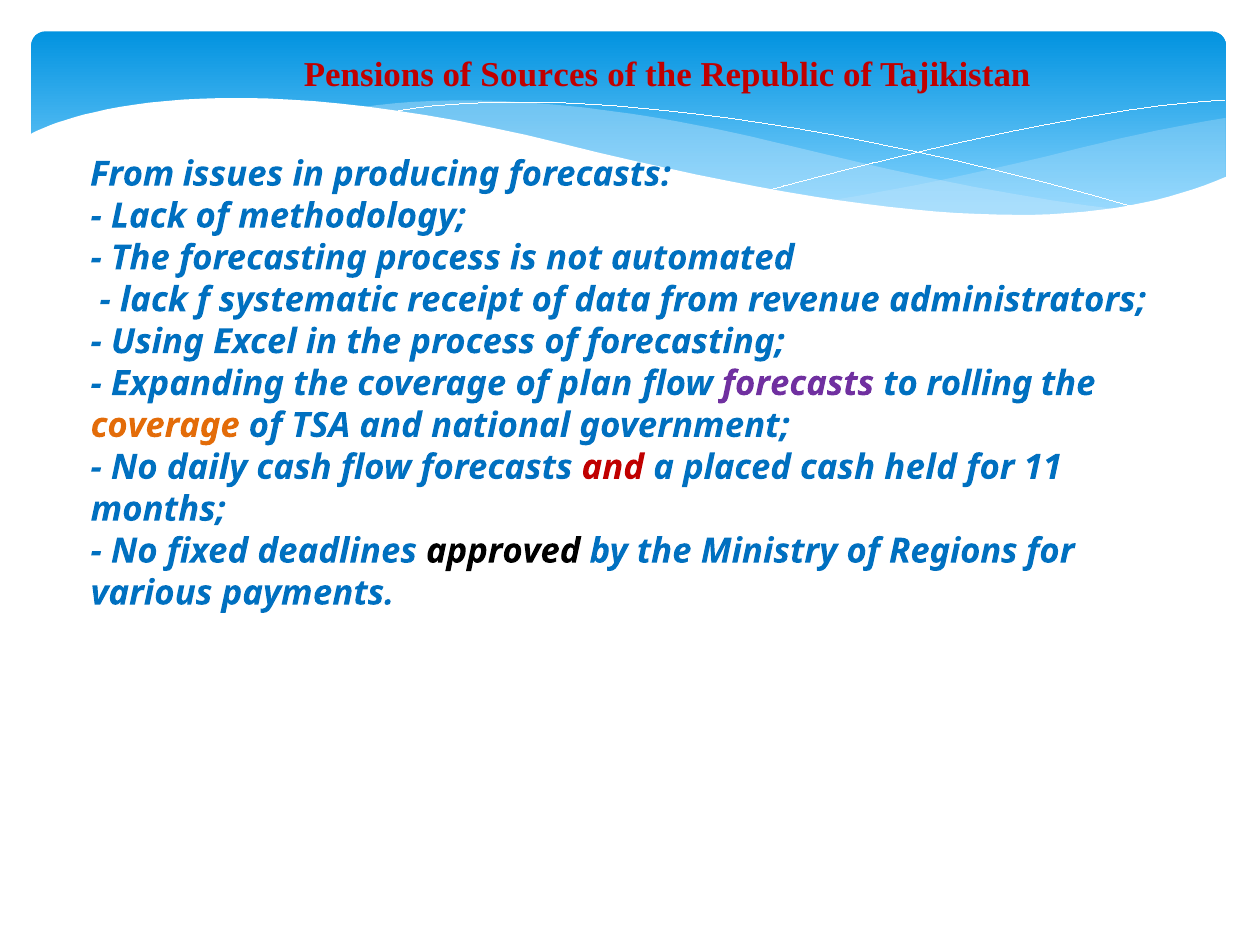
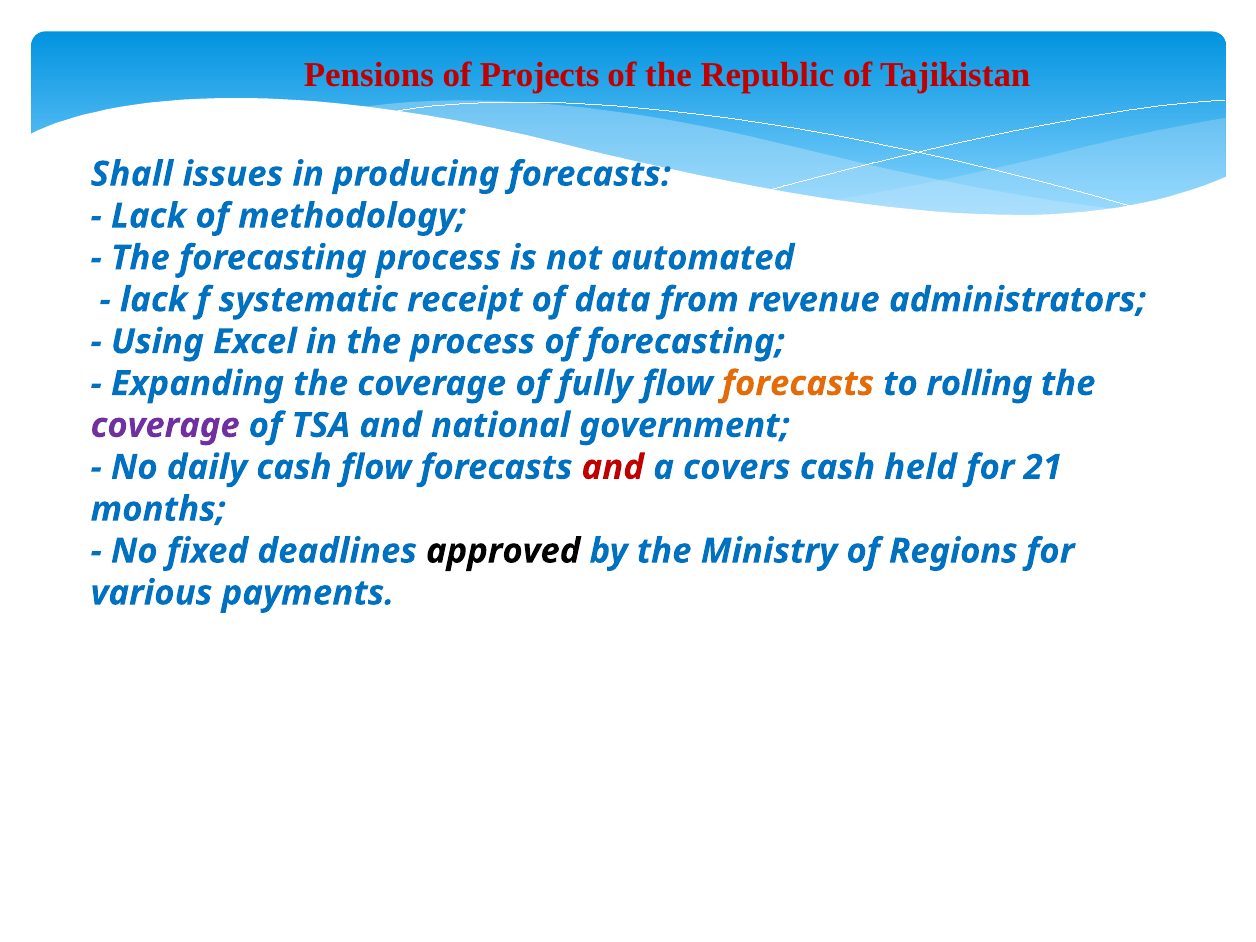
Sources: Sources -> Projects (540, 75)
From: From -> Shall (132, 174)
plan: plan -> fully (595, 384)
forecasts colour: purple -> orange (798, 384)
coverage colour: orange -> purple (165, 425)
placed: placed -> covers (737, 467)
11: 11 -> 21 (1043, 467)
